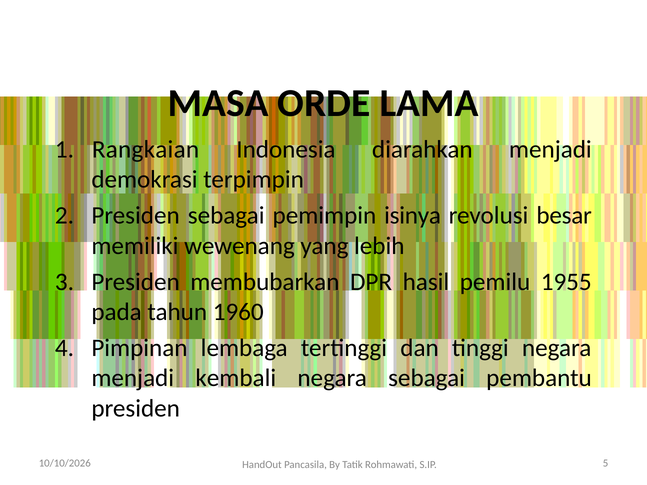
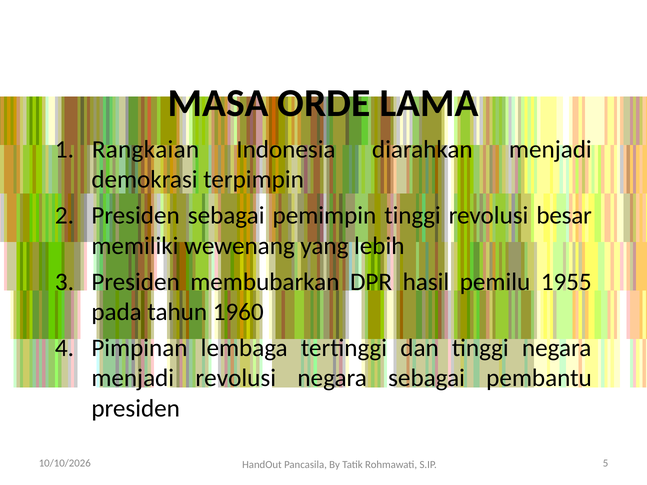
pemimpin isinya: isinya -> tinggi (413, 216)
menjadi kembali: kembali -> revolusi (236, 378)
